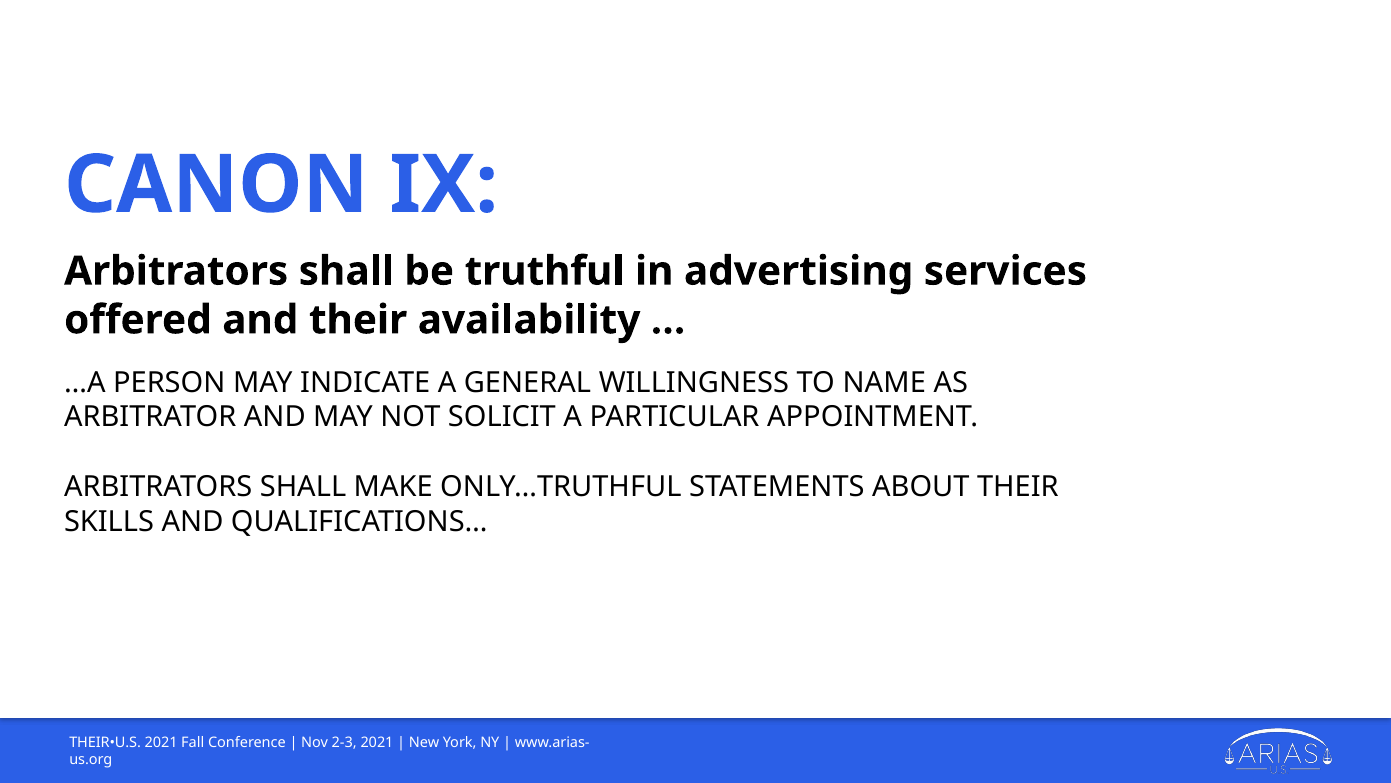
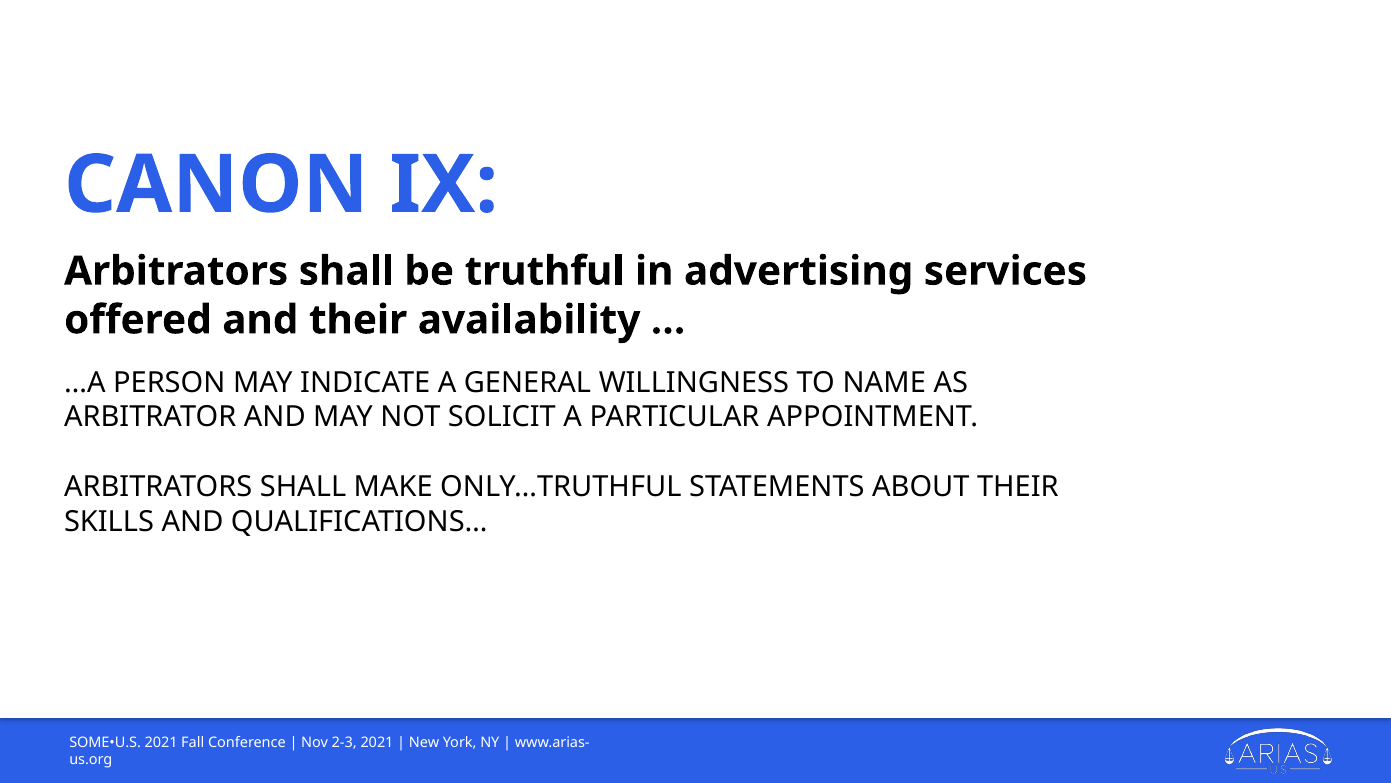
THEIR•U.S: THEIR•U.S -> SOME•U.S (105, 742)
